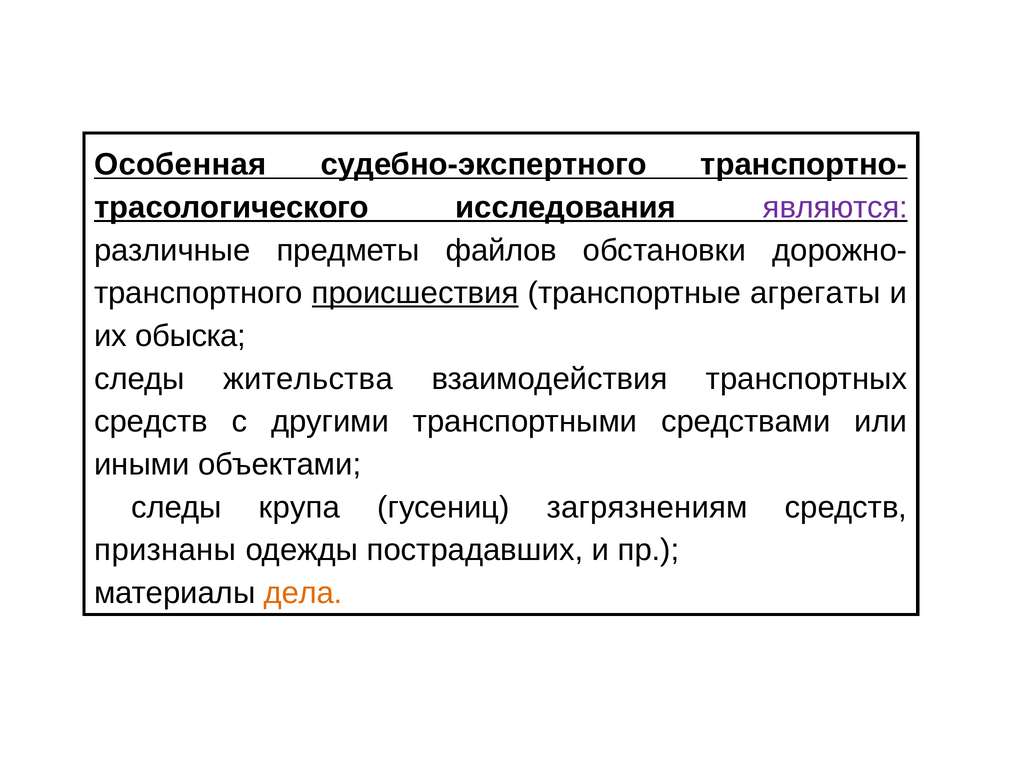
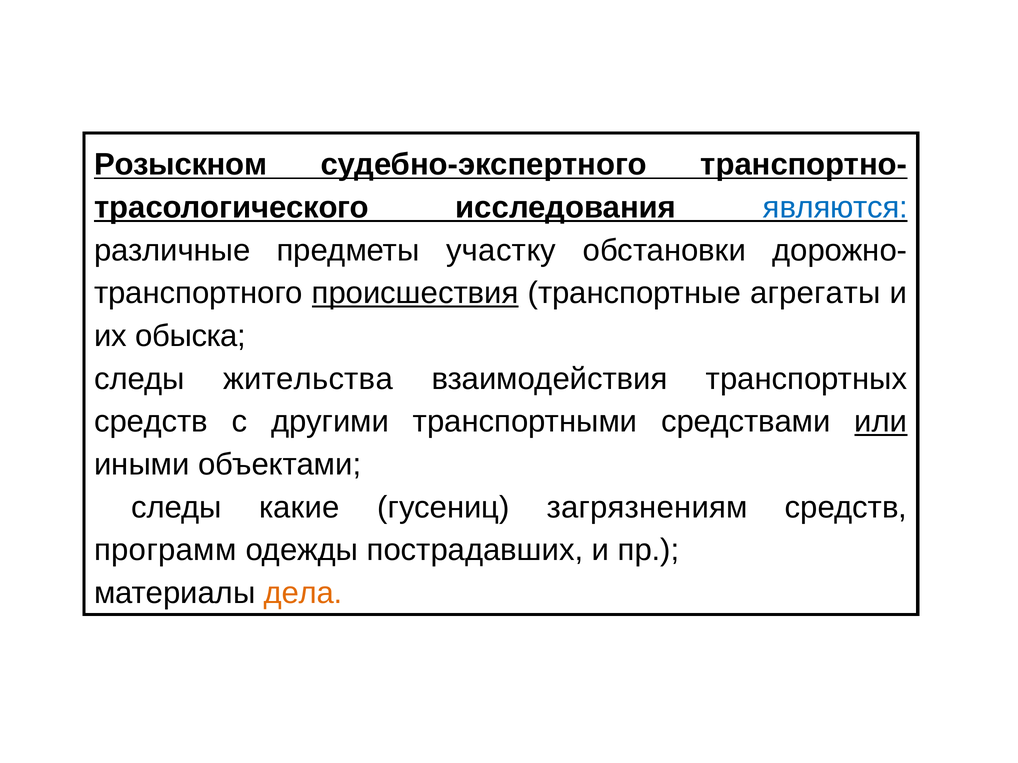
Особенная: Особенная -> Розыскном (181, 165)
являются colour: purple -> blue (835, 208)
файлов: файлов -> участку (501, 250)
или underline: none -> present (881, 422)
крупа: крупа -> какие (299, 508)
признаны: признаны -> программ (165, 551)
